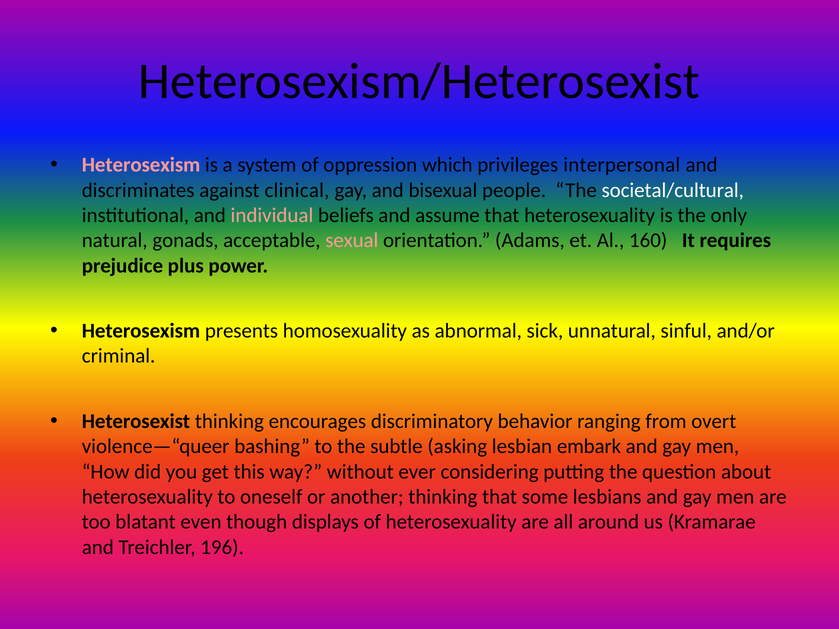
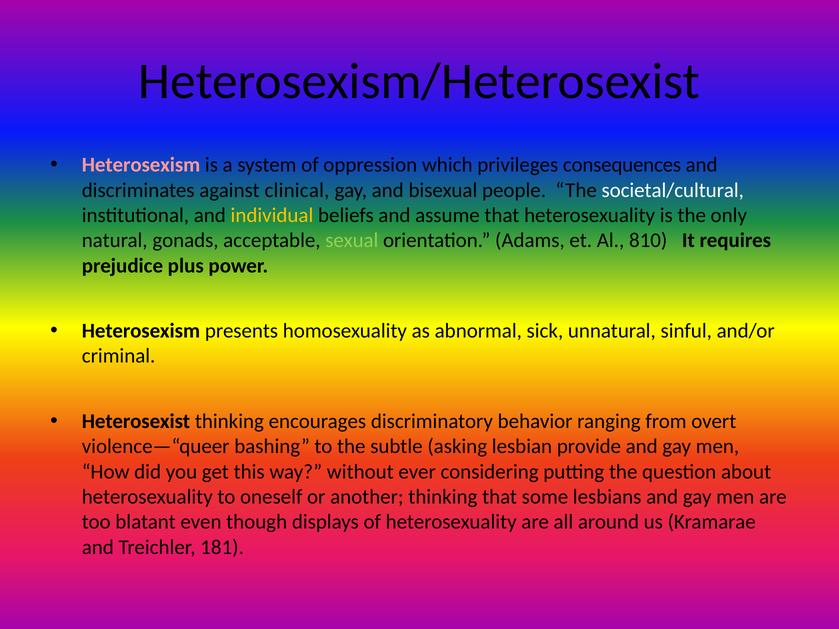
interpersonal: interpersonal -> consequences (622, 165)
individual colour: pink -> yellow (272, 215)
sexual colour: pink -> light green (352, 241)
160: 160 -> 810 (648, 241)
embark: embark -> provide (589, 447)
196: 196 -> 181 (222, 547)
